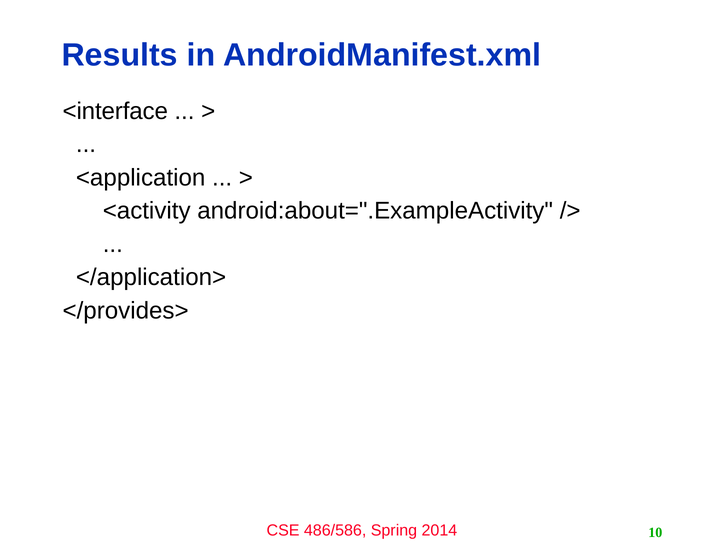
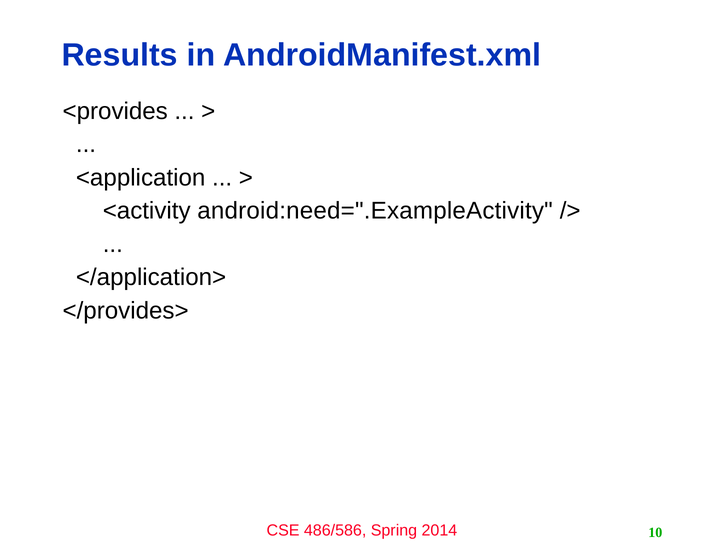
<interface: <interface -> <provides (115, 111)
android:about=".ExampleActivity: android:about=".ExampleActivity -> android:need=".ExampleActivity (375, 211)
